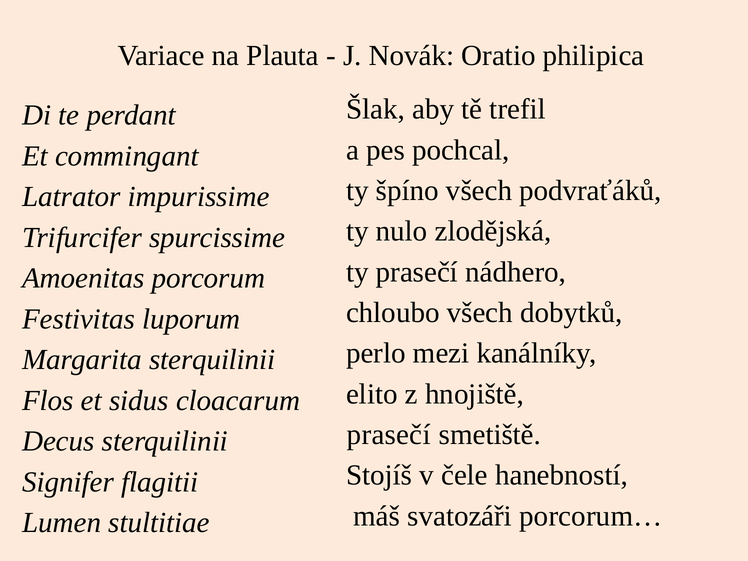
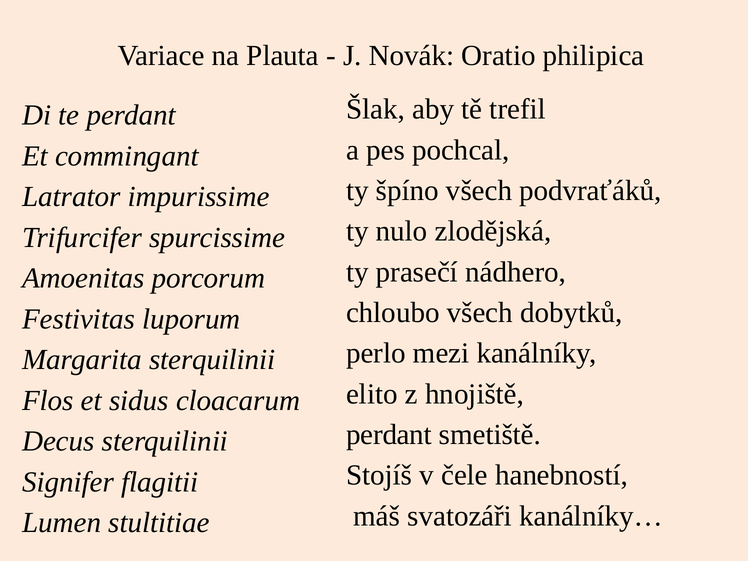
prasečí: prasečí -> perdant (389, 435)
porcorum…: porcorum… -> kanálníky… (591, 516)
